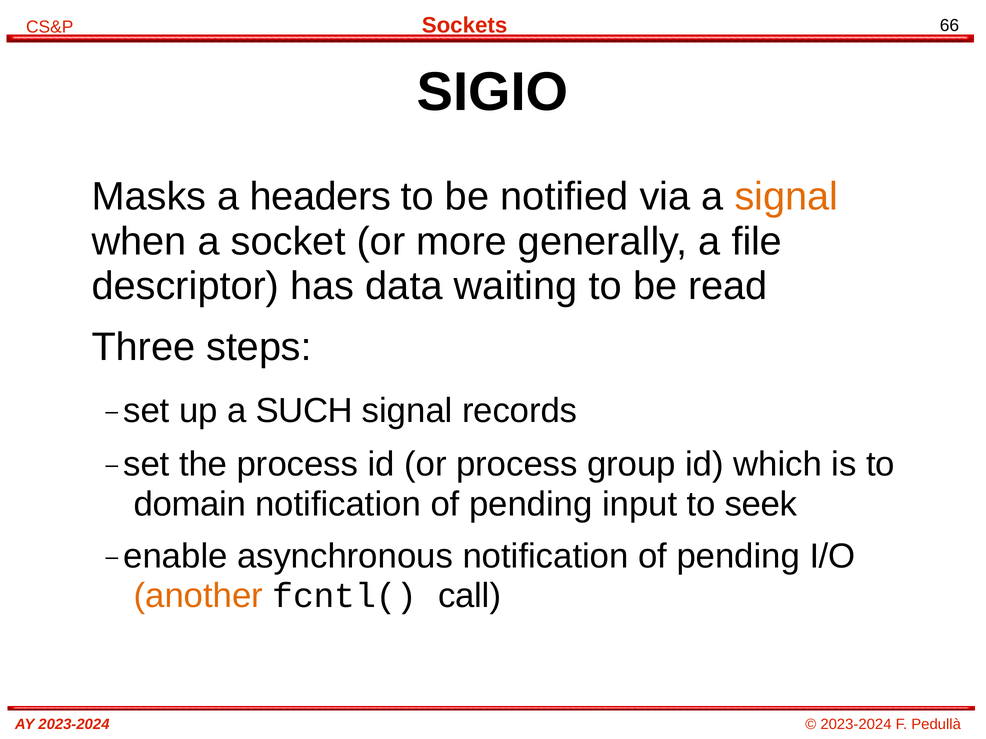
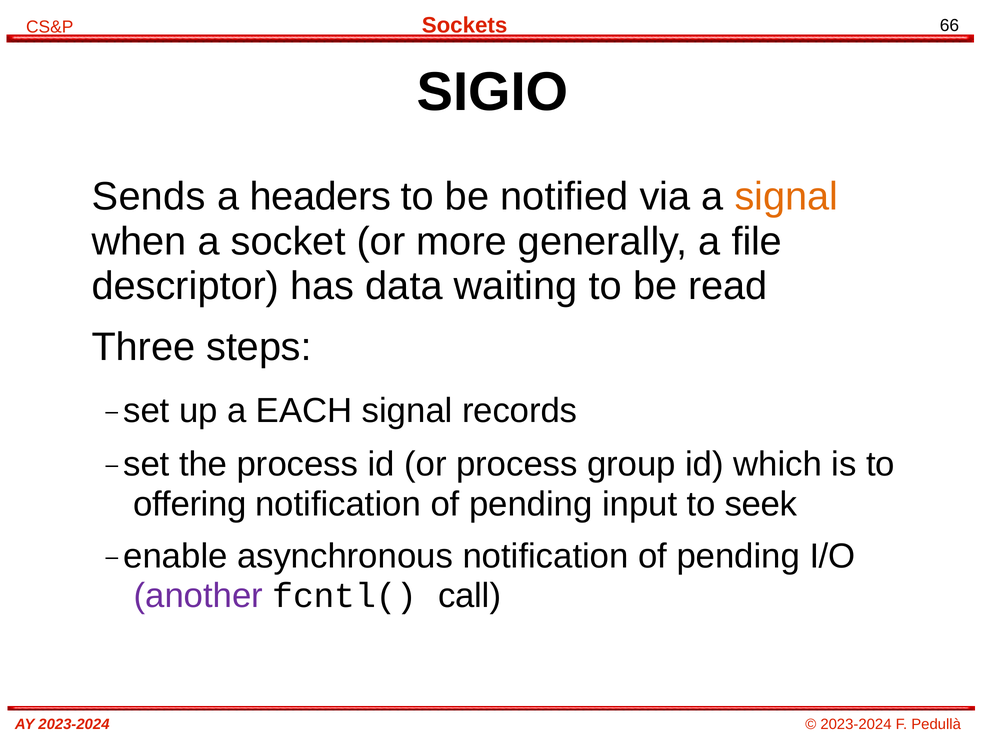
Masks: Masks -> Sends (149, 197)
SUCH: SUCH -> EACH (304, 411)
domain: domain -> offering (190, 504)
another colour: orange -> purple (198, 596)
